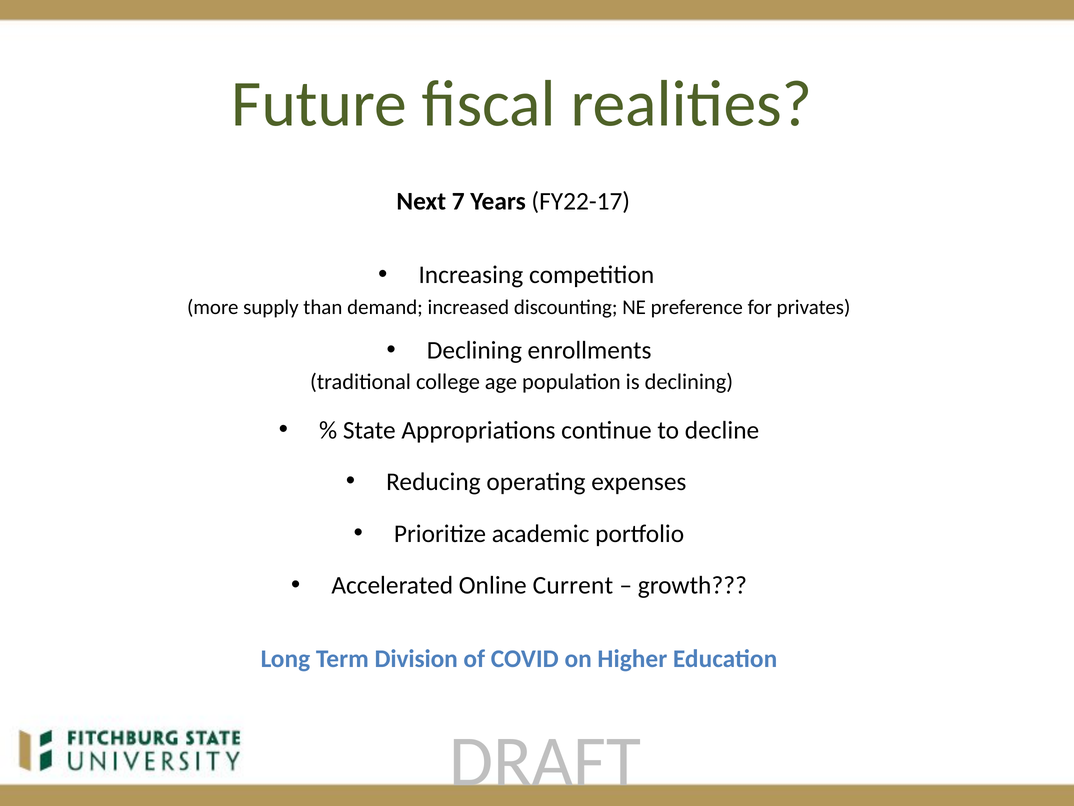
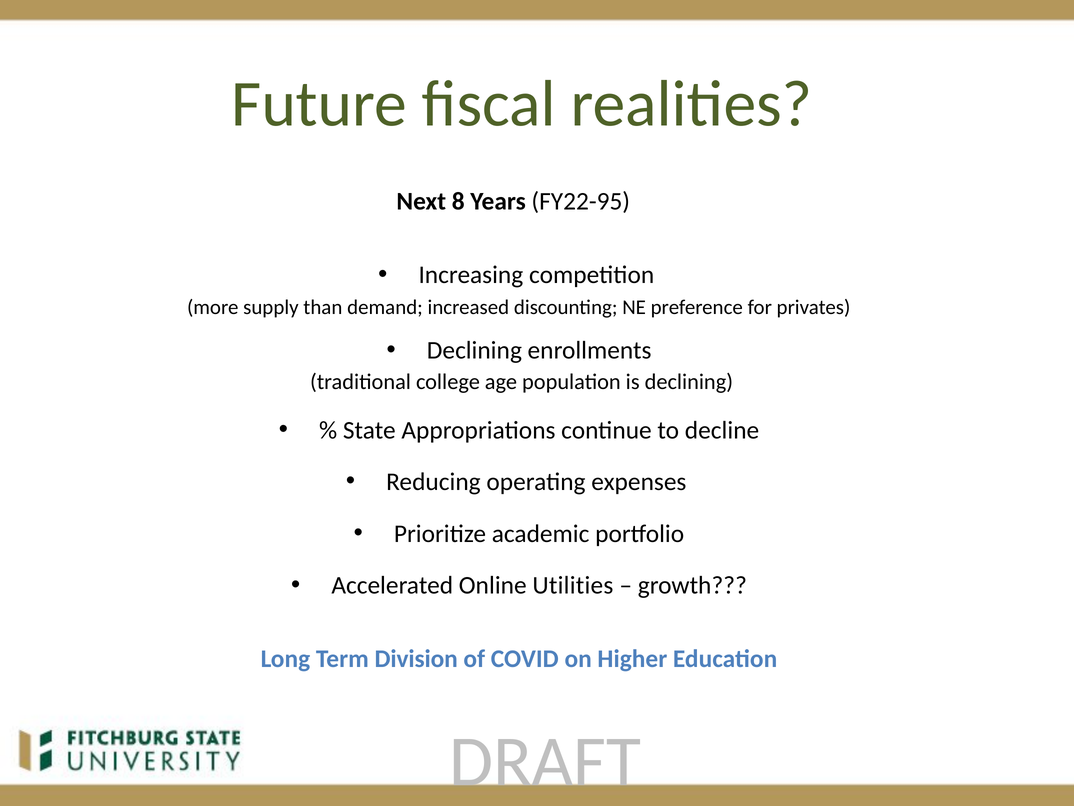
7: 7 -> 8 (458, 201)
FY22-17: FY22-17 -> FY22-95 (581, 201)
Current: Current -> Utilities (573, 585)
